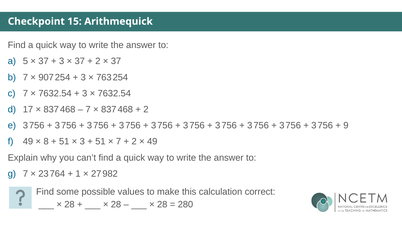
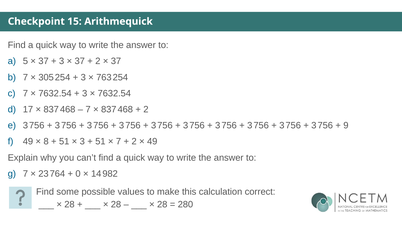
907: 907 -> 305 (46, 77)
1: 1 -> 0 (78, 174)
27: 27 -> 14 (96, 174)
